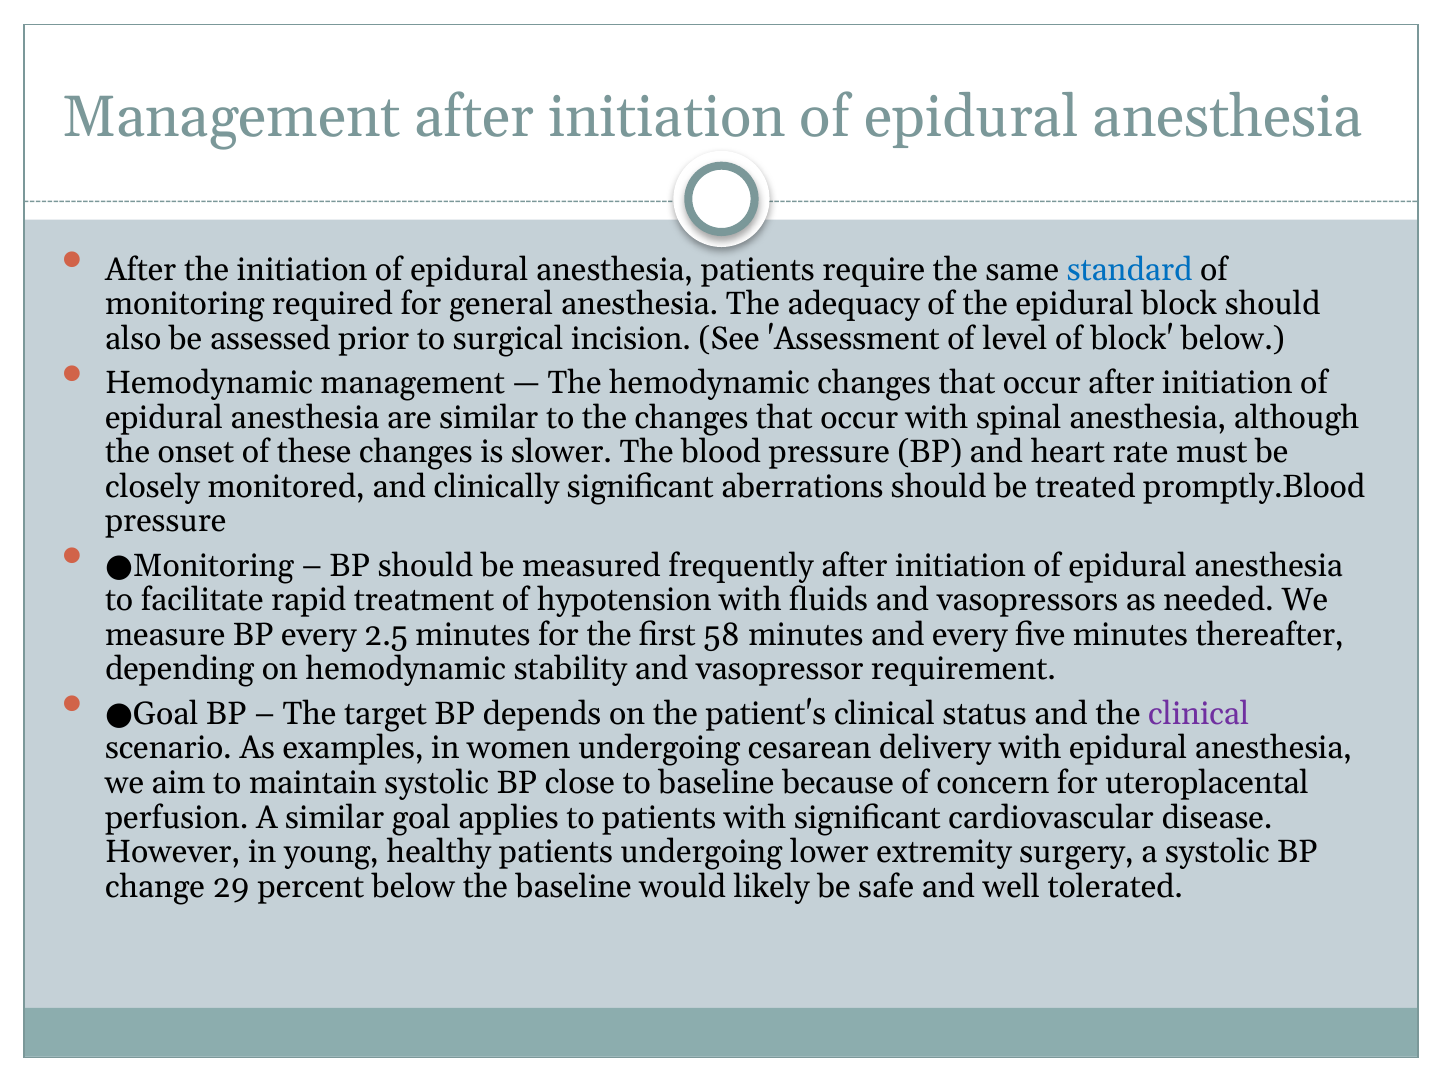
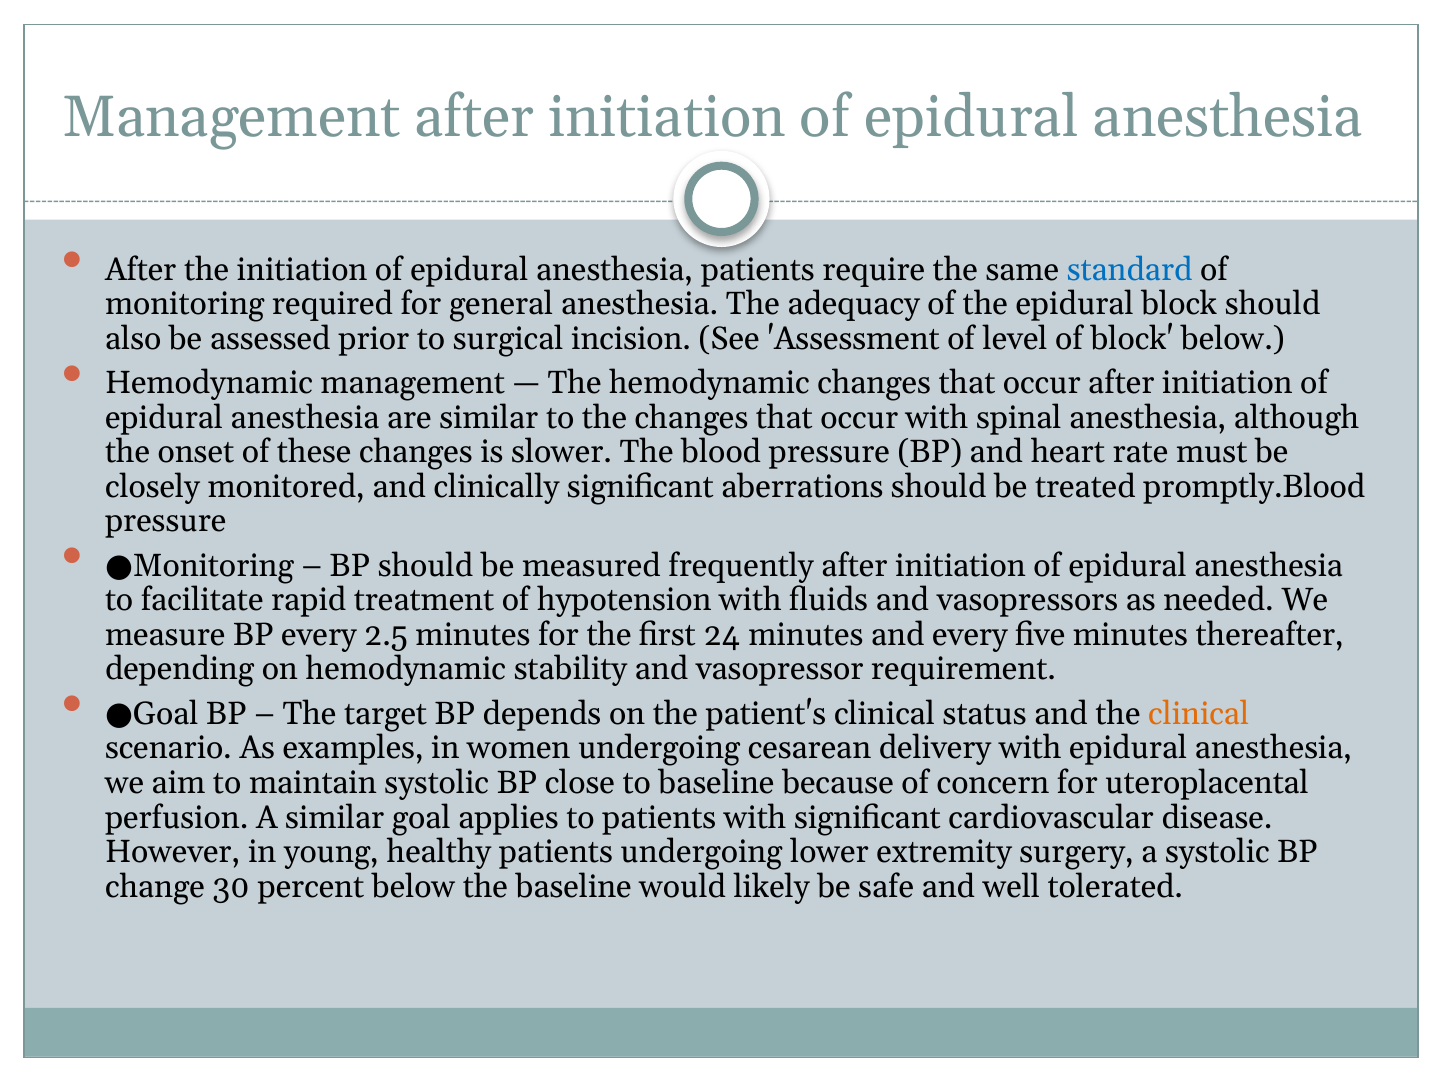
58: 58 -> 24 (722, 635)
clinical colour: purple -> orange (1199, 714)
29: 29 -> 30 (231, 887)
